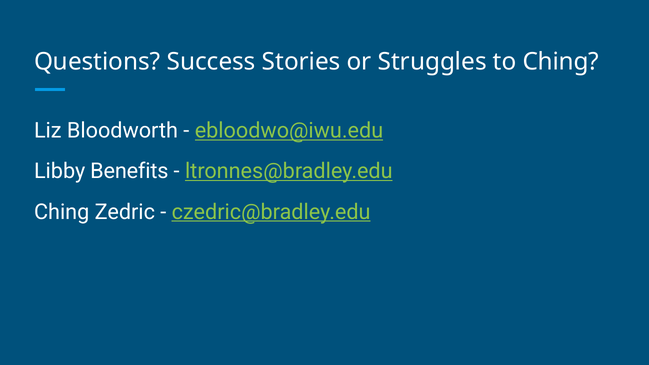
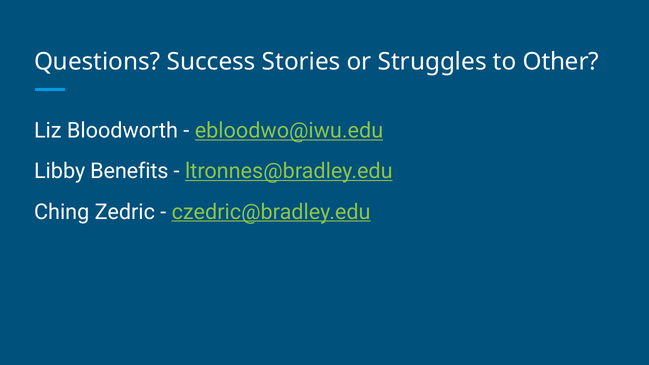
to Ching: Ching -> Other (561, 62)
